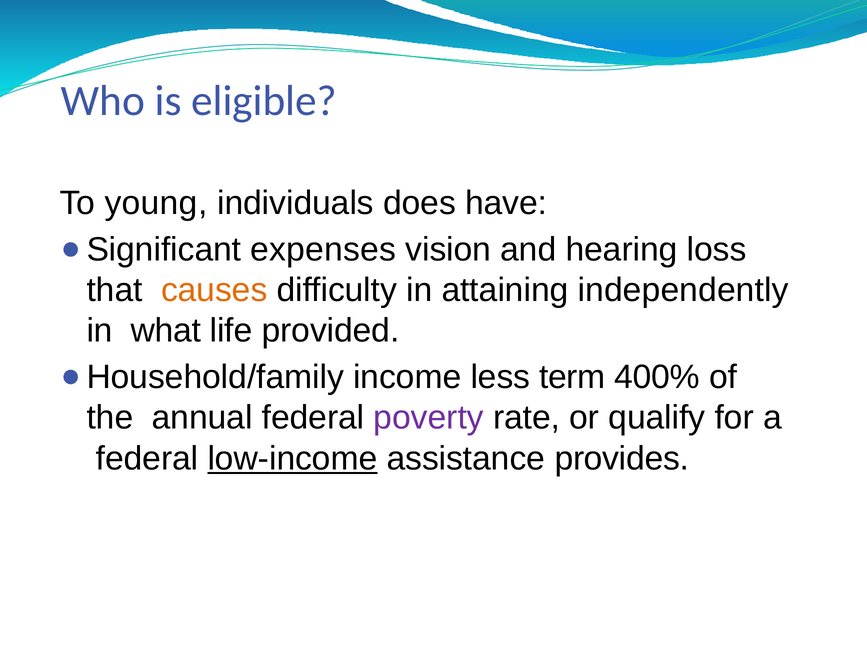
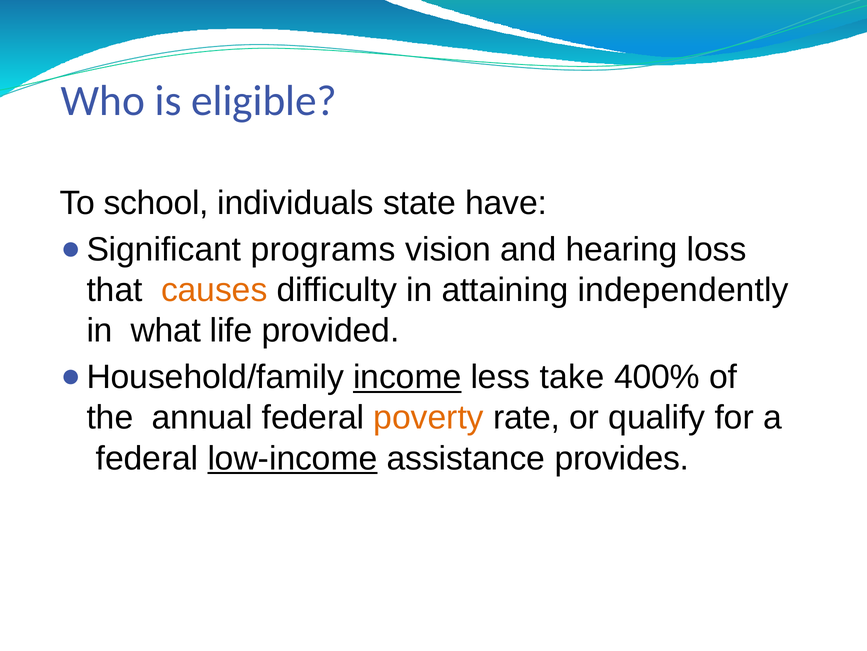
young: young -> school (156, 203)
does: does -> state (419, 203)
expenses: expenses -> programs (323, 249)
income underline: none -> present (407, 377)
term: term -> take (572, 377)
poverty colour: purple -> orange (429, 417)
